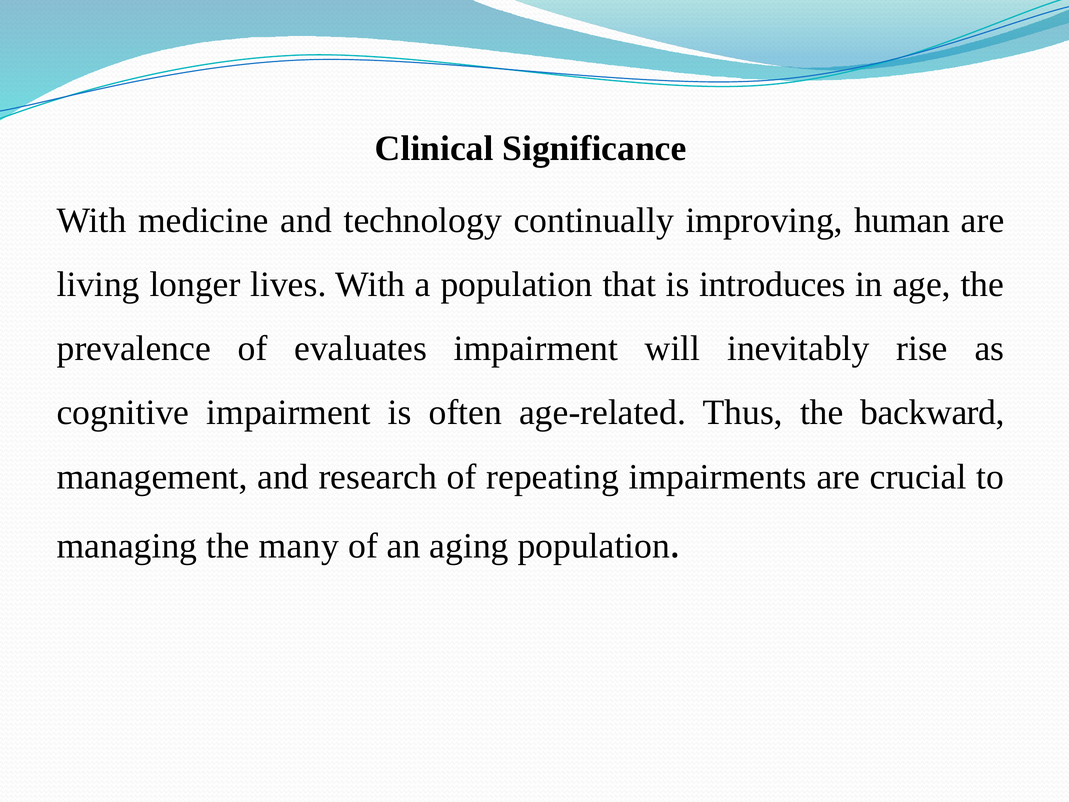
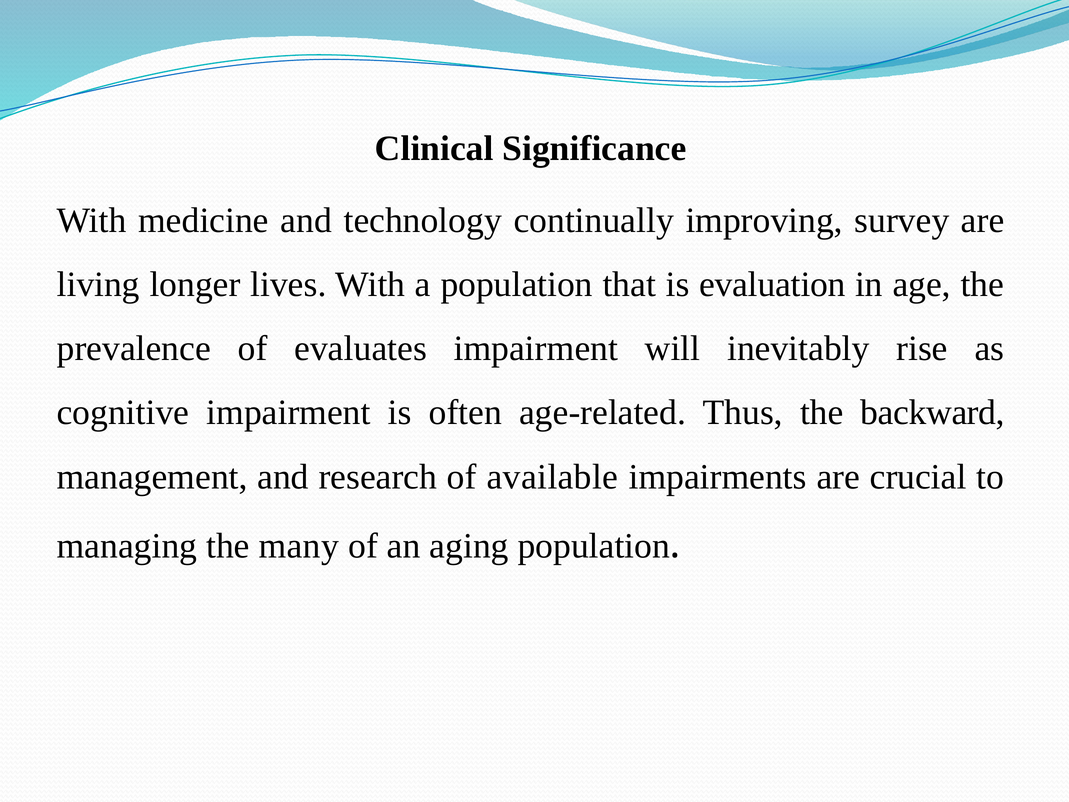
human: human -> survey (902, 220)
introduces: introduces -> evaluation (772, 284)
repeating: repeating -> available (552, 477)
